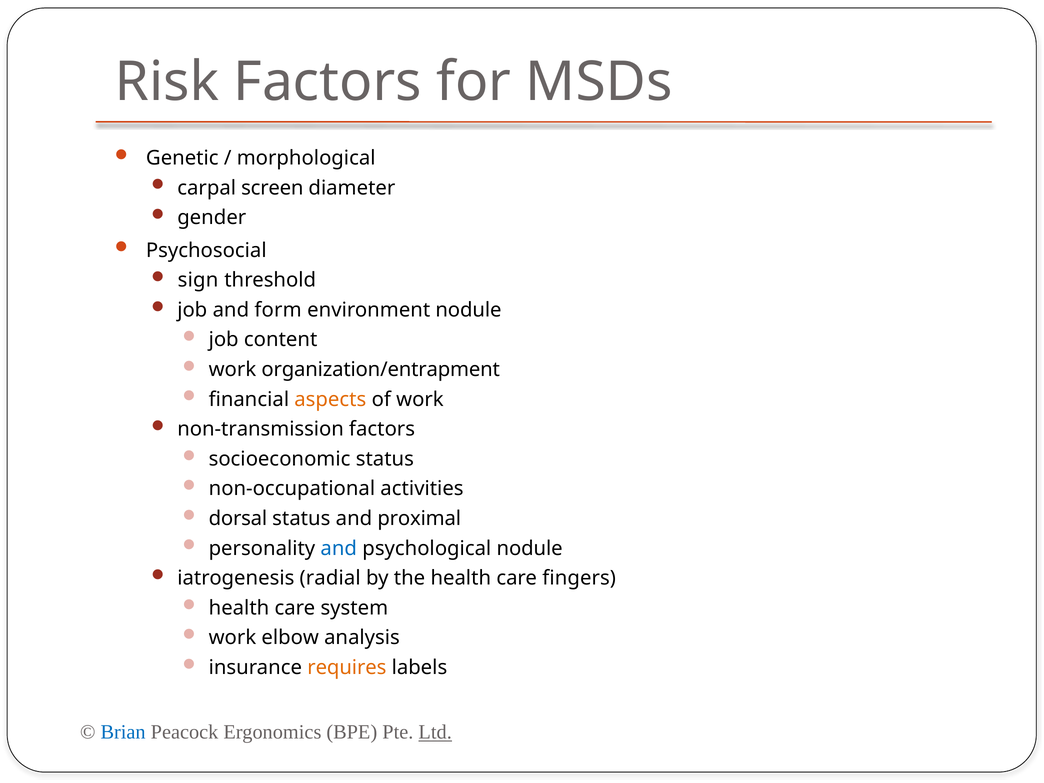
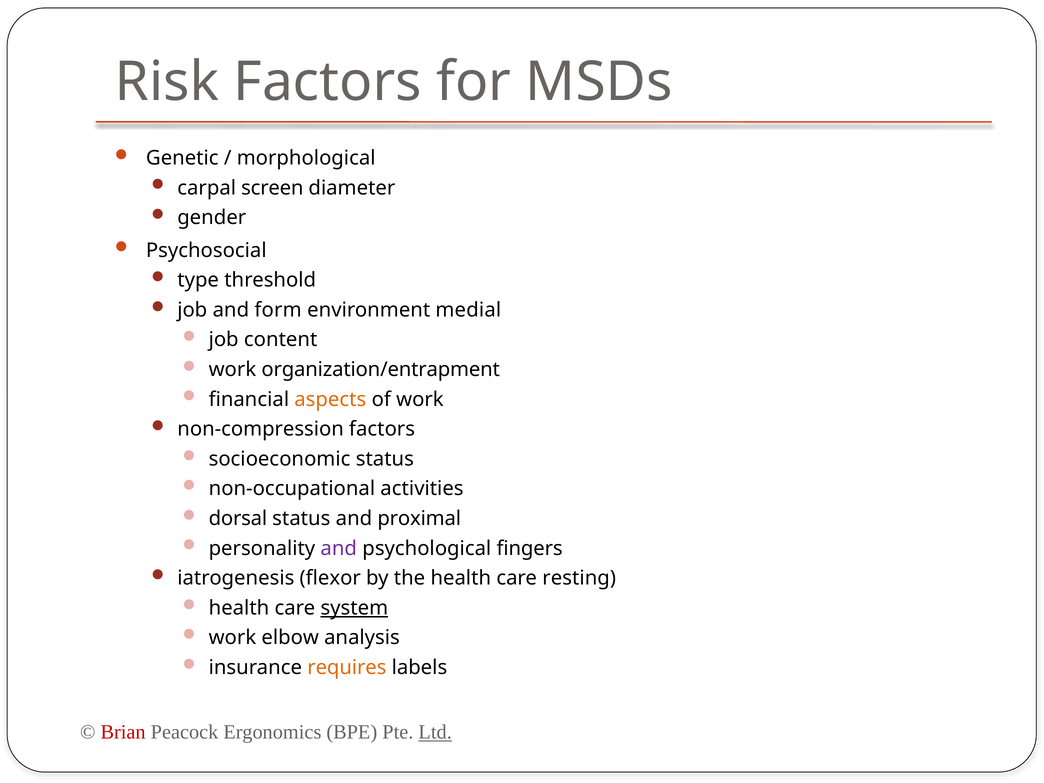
sign: sign -> type (198, 280)
environment nodule: nodule -> medial (468, 310)
non-transmission: non-transmission -> non-compression (261, 429)
and colour: blue -> purple (339, 548)
psychological nodule: nodule -> fingers (530, 548)
radial: radial -> flexor (330, 578)
fingers: fingers -> resting (579, 578)
system underline: none -> present (354, 608)
Brian colour: blue -> red (123, 732)
